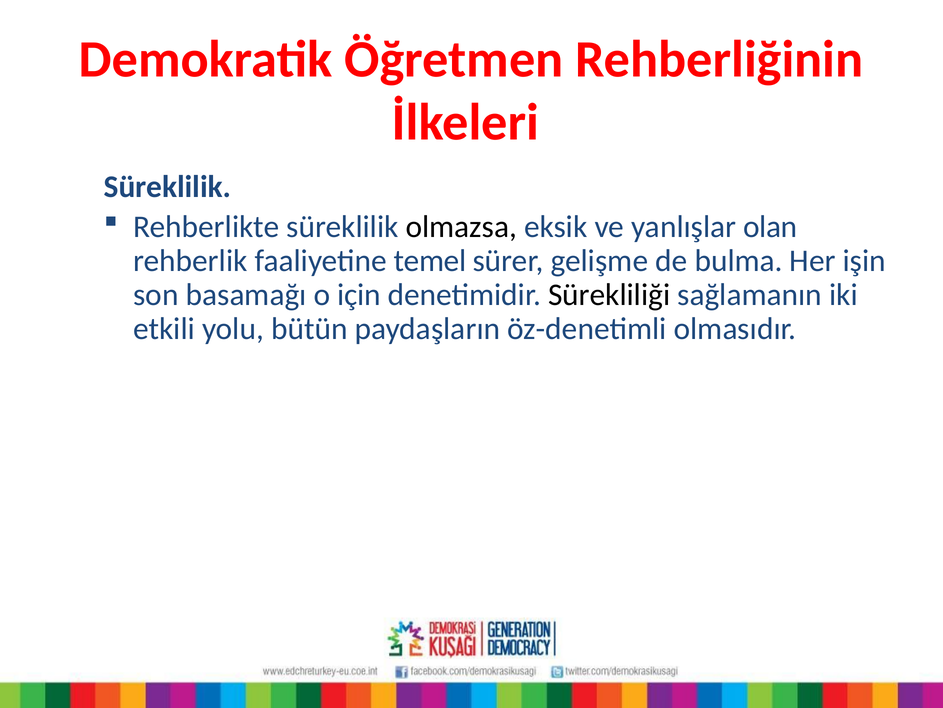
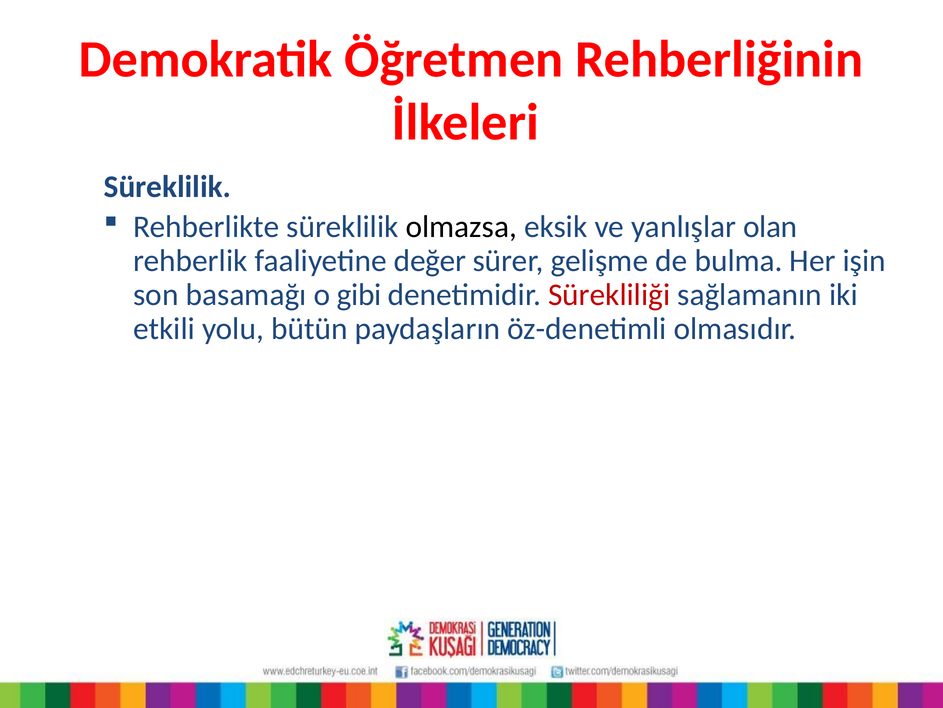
temel: temel -> değer (430, 261)
için: için -> gibi (359, 295)
Sürekliliği colour: black -> red (609, 295)
